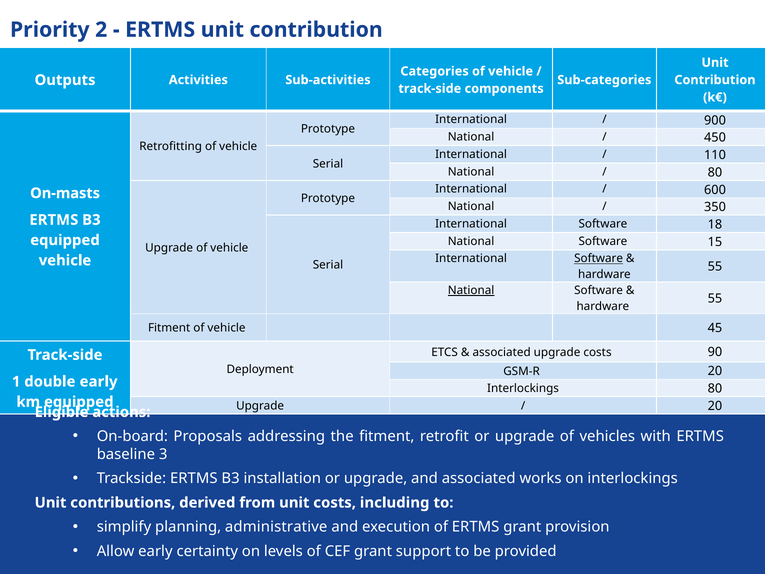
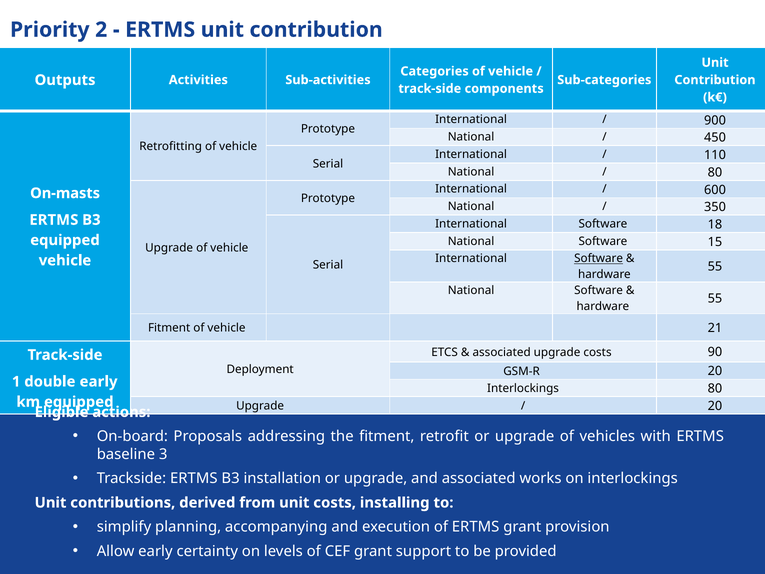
National underline: present -> none (471, 290)
45: 45 -> 21 (715, 328)
including: including -> installing (395, 502)
administrative: administrative -> accompanying (276, 527)
